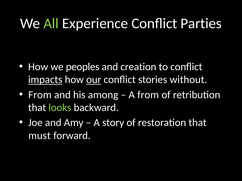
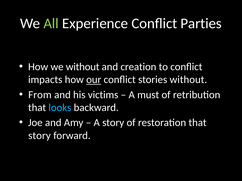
we peoples: peoples -> without (83, 67)
impacts underline: present -> none (45, 80)
among: among -> victims (103, 95)
A from: from -> must (148, 95)
looks colour: light green -> light blue (60, 108)
must: must -> story (39, 136)
